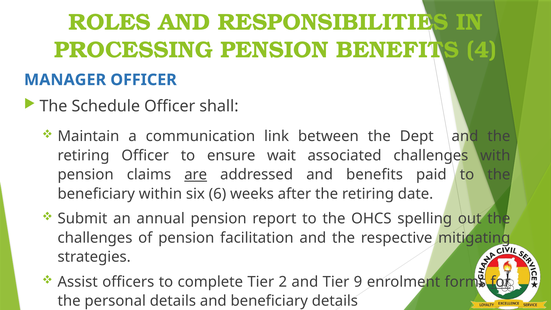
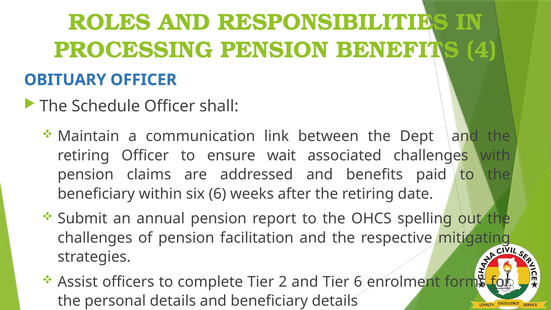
MANAGER: MANAGER -> OBITUARY (65, 80)
are underline: present -> none (196, 175)
Tier 9: 9 -> 6 (358, 282)
